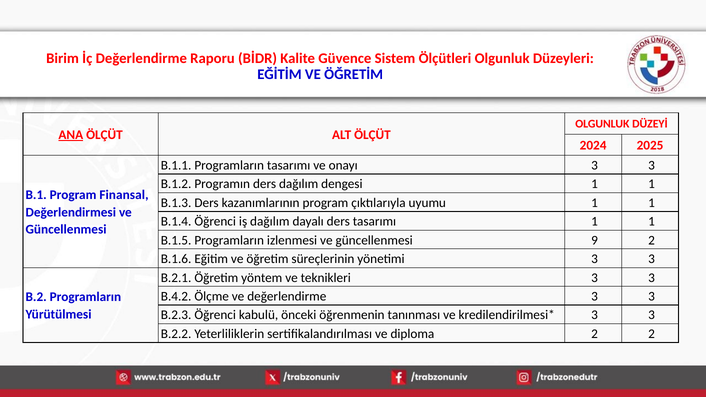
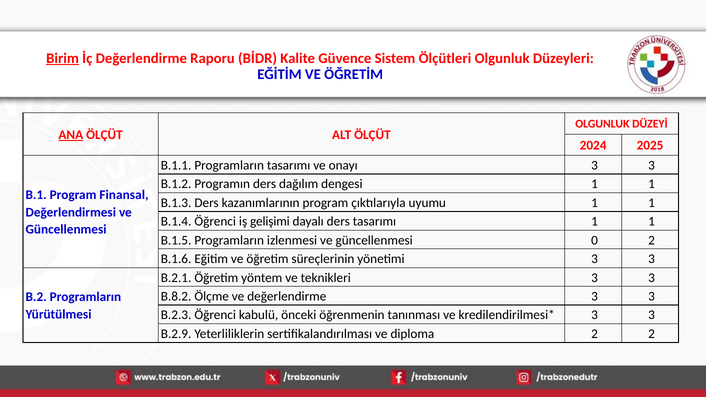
Birim underline: none -> present (63, 58)
iş dağılım: dağılım -> gelişimi (270, 222)
9: 9 -> 0 (595, 240)
B.4.2: B.4.2 -> B.8.2 (176, 296)
B.2.2: B.2.2 -> B.2.9 (176, 334)
